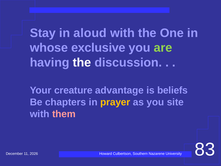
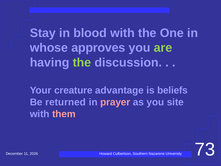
aloud: aloud -> blood (90, 33)
exclusive: exclusive -> approves (98, 48)
the colour: white -> light green (82, 62)
chapters: chapters -> returned (66, 102)
prayer colour: yellow -> pink (115, 102)
83: 83 -> 73 (205, 149)
